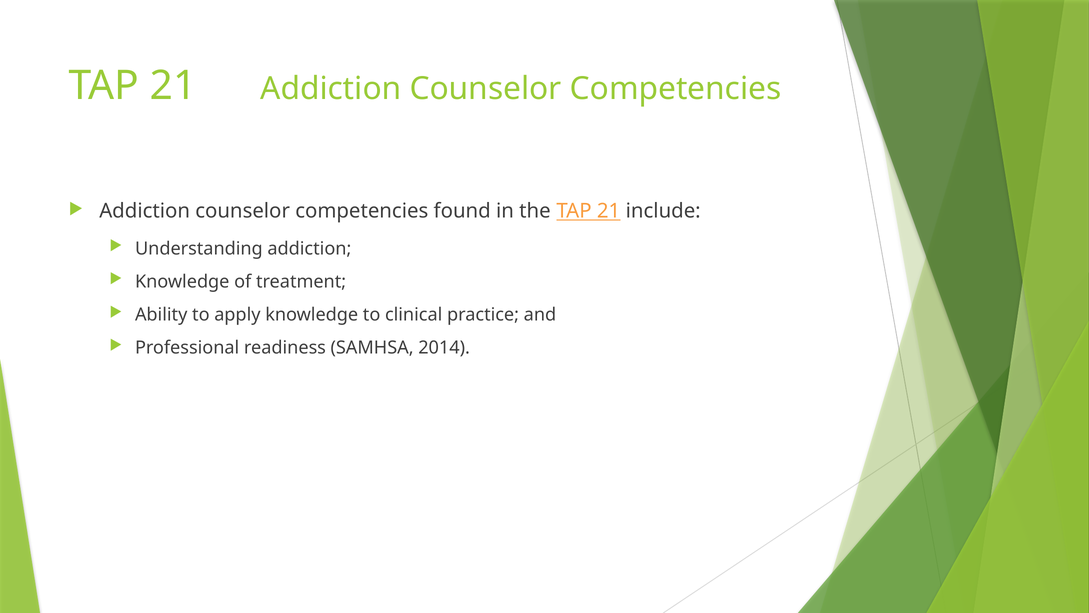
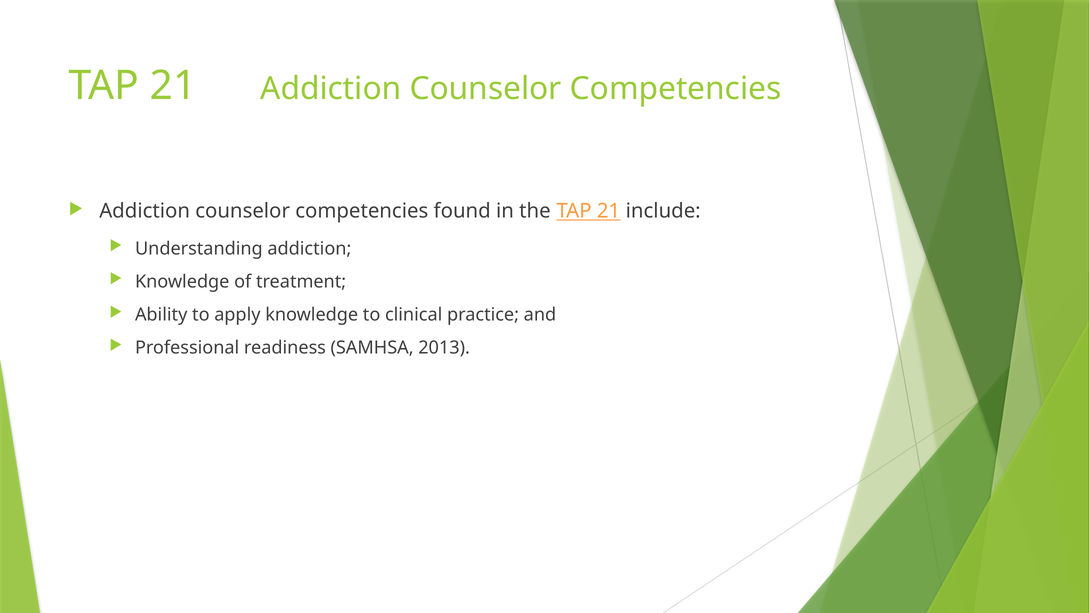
2014: 2014 -> 2013 (444, 348)
